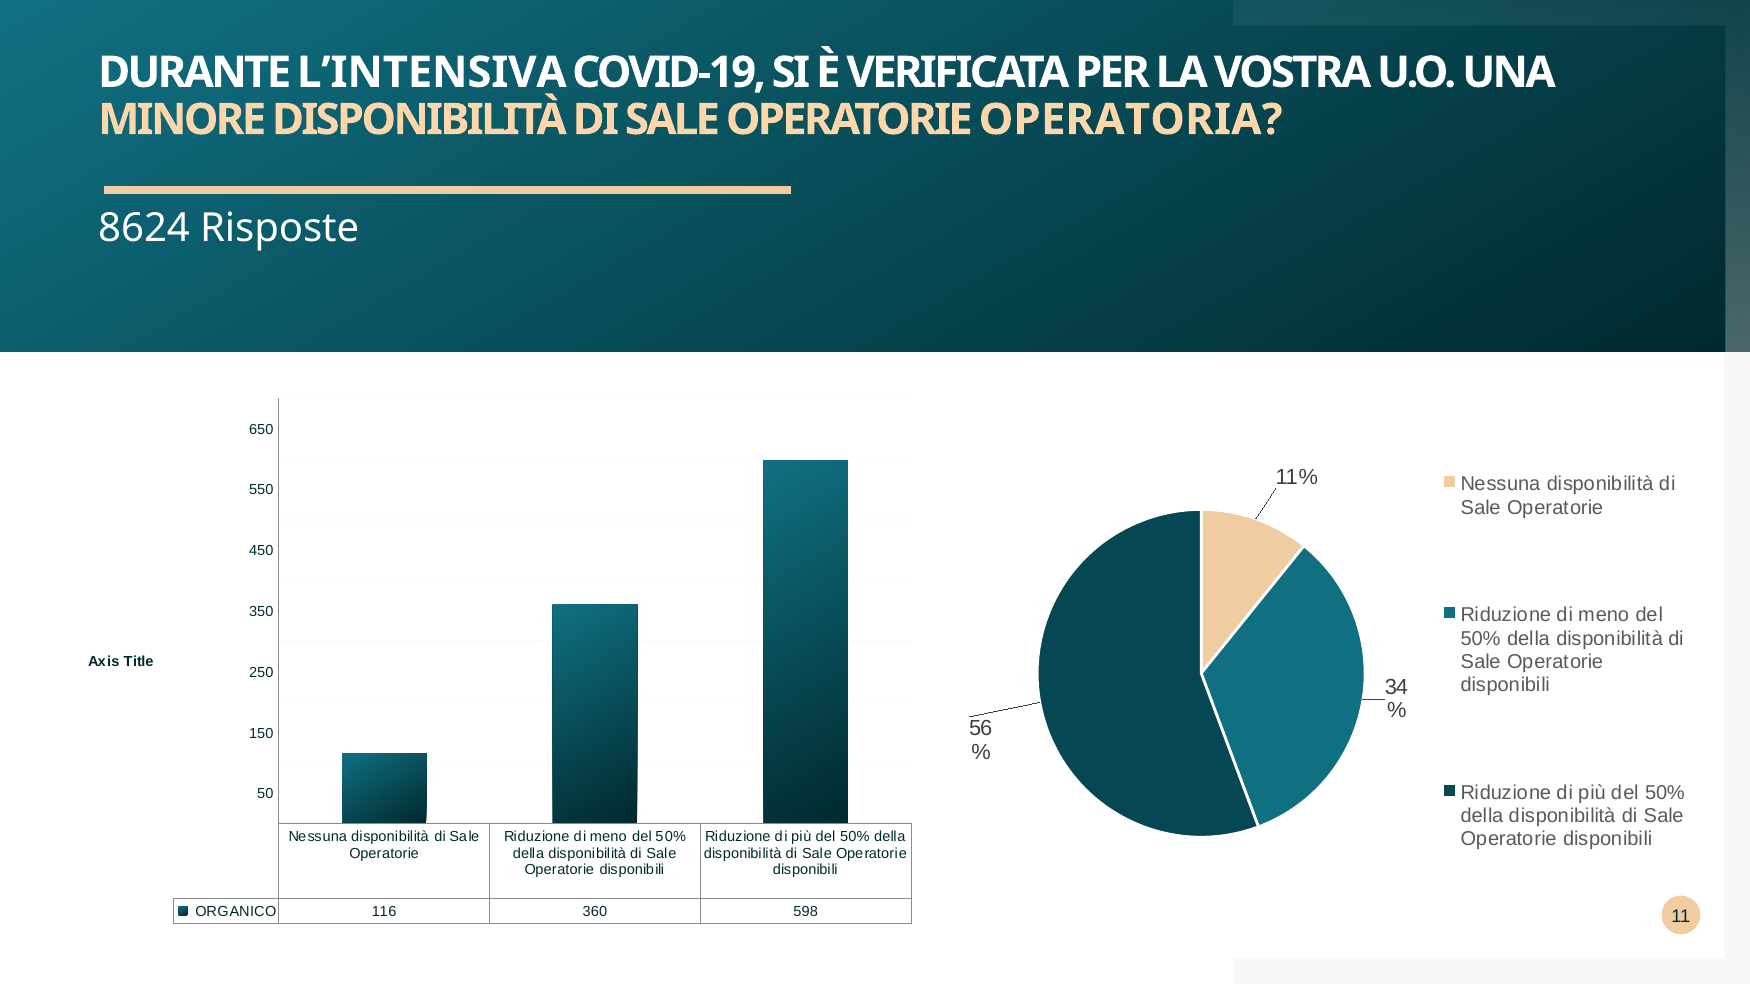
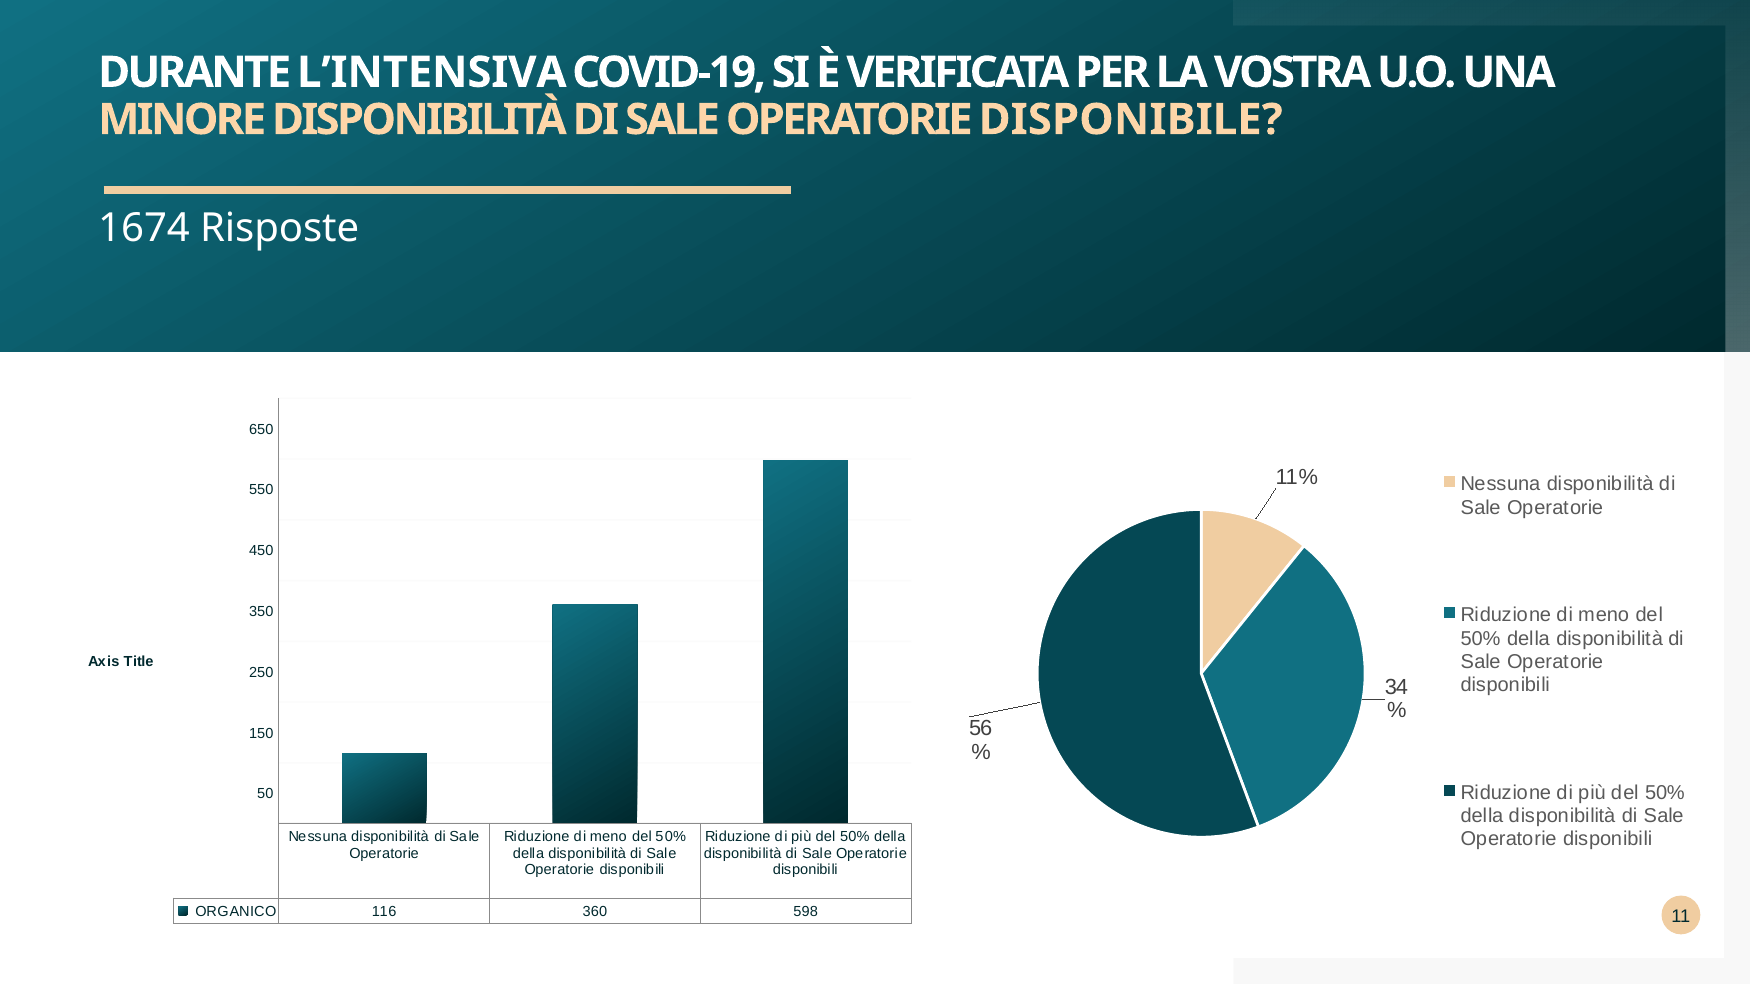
OPERATORIA: OPERATORIA -> DISPONIBILE (1131, 120)
8624: 8624 -> 1674 (144, 229)
